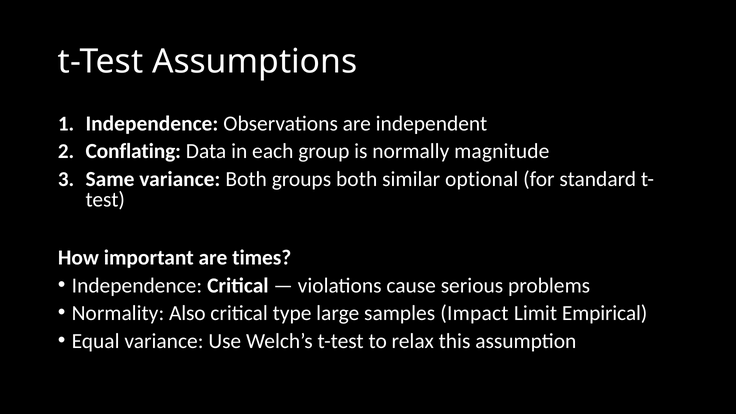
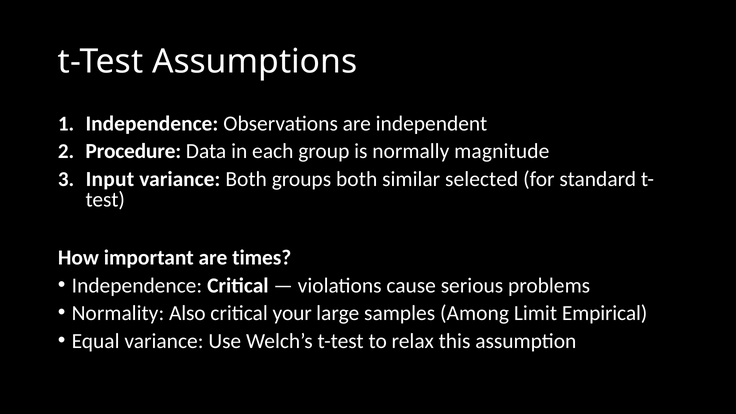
Conflating: Conflating -> Procedure (133, 151)
Same: Same -> Input (110, 179)
optional: optional -> selected (482, 179)
type: type -> your (292, 313)
Impact: Impact -> Among (475, 313)
